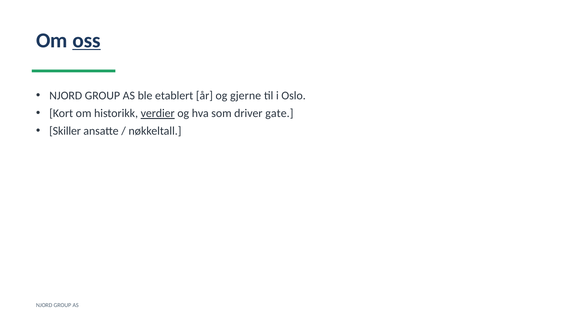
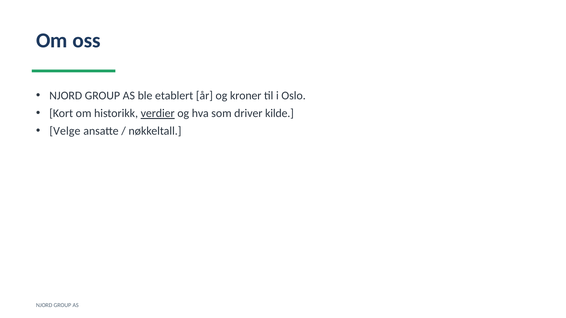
oss underline: present -> none (87, 40)
gjerne: gjerne -> kroner (246, 96)
gate: gate -> kilde (279, 114)
Skiller: Skiller -> Velge (65, 131)
